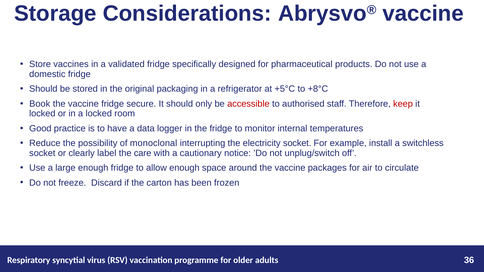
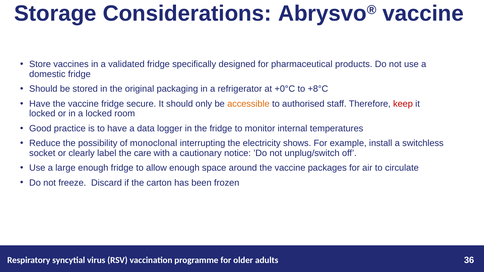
+5°C: +5°C -> +0°C (285, 89)
Book: Book -> Have (40, 104)
accessible colour: red -> orange (248, 104)
electricity socket: socket -> shows (297, 143)
